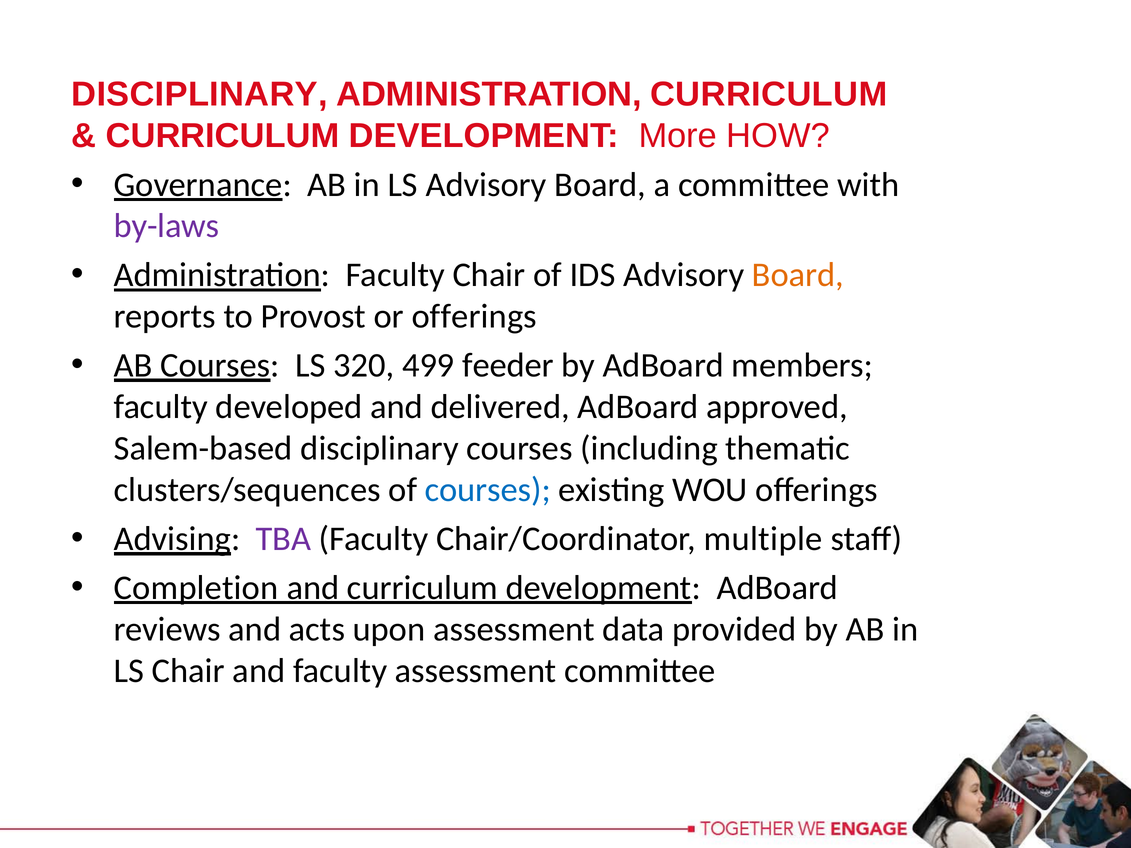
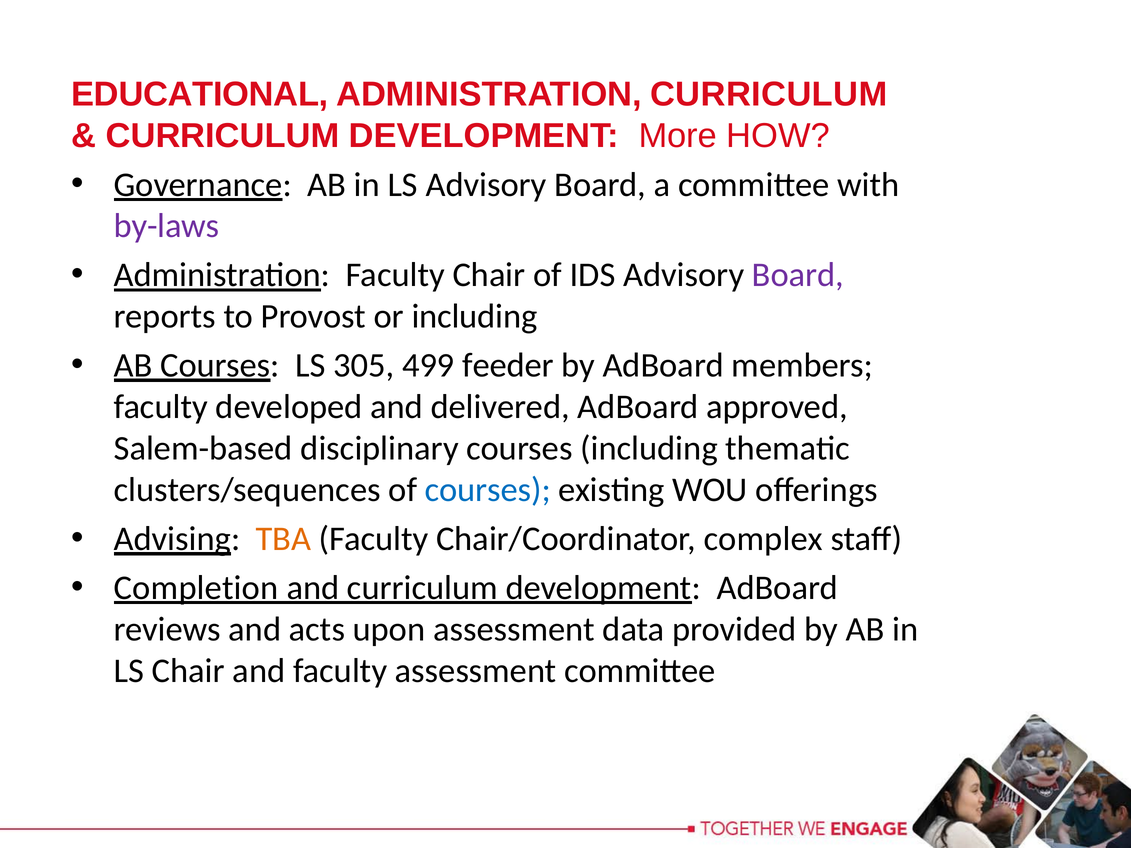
DISCIPLINARY: DISCIPLINARY -> EDUCATIONAL (200, 94)
Board colour: orange -> purple (798, 275)
or offerings: offerings -> including (474, 317)
320: 320 -> 305 (364, 366)
TBA colour: purple -> orange (283, 539)
multiple: multiple -> complex (763, 539)
